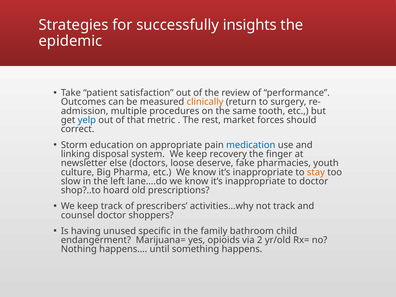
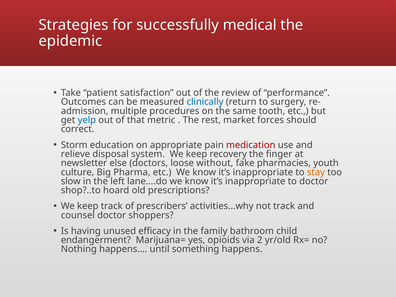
insights: insights -> medical (250, 25)
clinically colour: orange -> blue (205, 102)
medication colour: blue -> red (251, 145)
linking: linking -> relieve (75, 154)
deserve: deserve -> without (215, 163)
specific: specific -> efficacy (155, 231)
